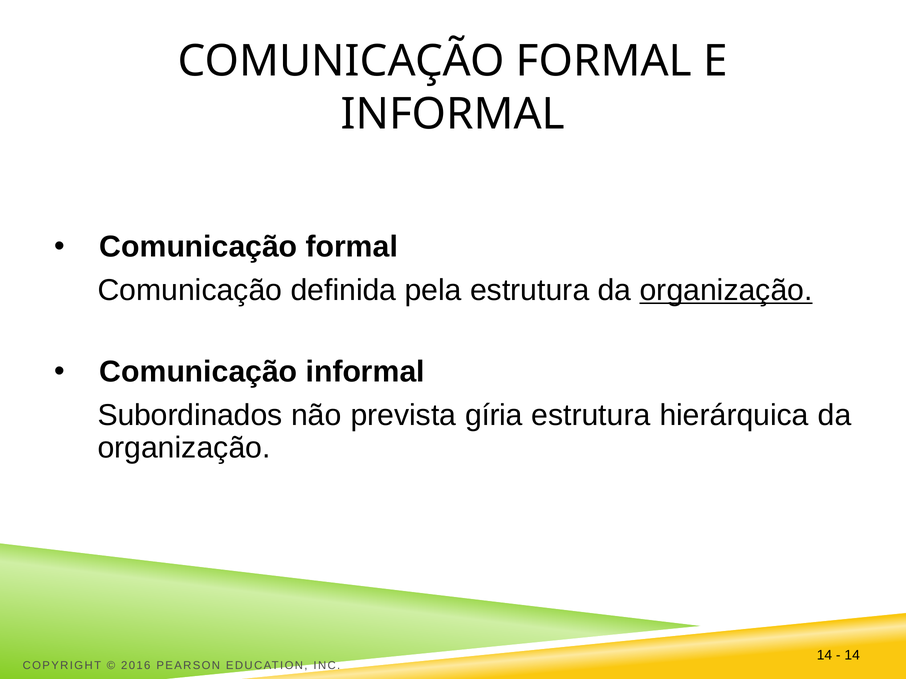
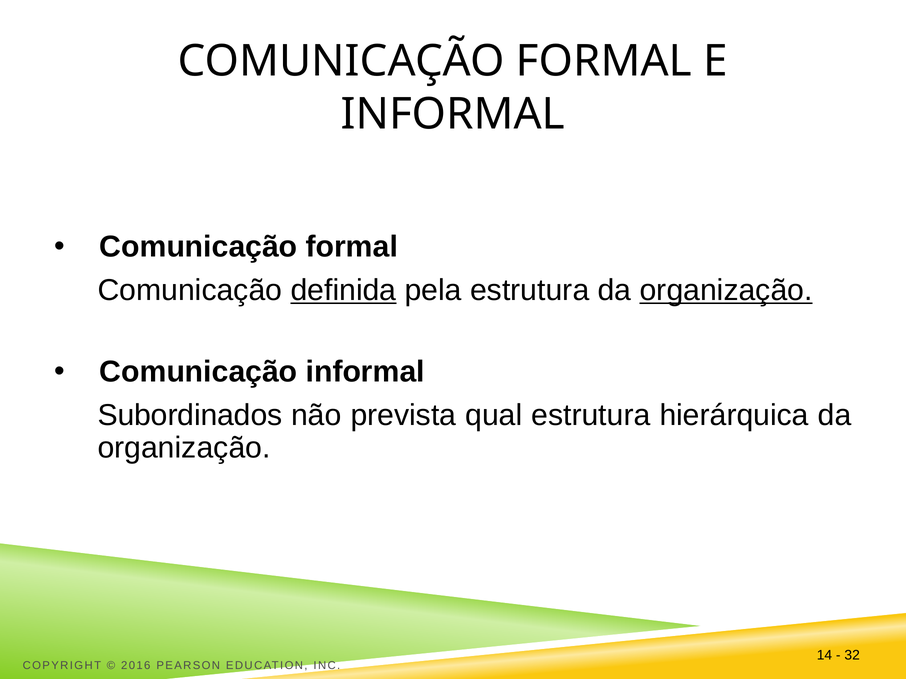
definida underline: none -> present (343, 291)
gíria: gíria -> qual (494, 415)
14: 14 -> 32 (852, 655)
